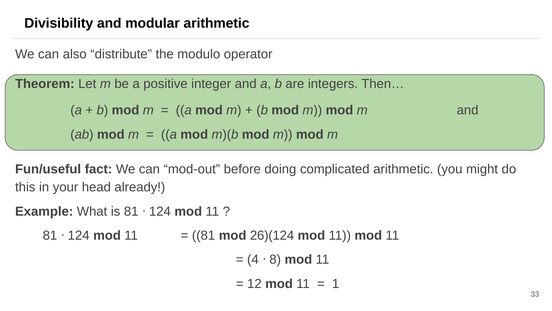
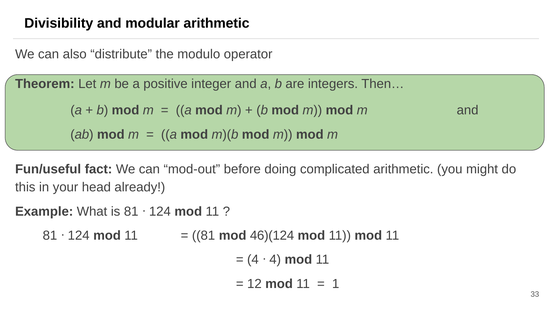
26)(124: 26)(124 -> 46)(124 (272, 235)
4 8: 8 -> 4 (275, 259)
